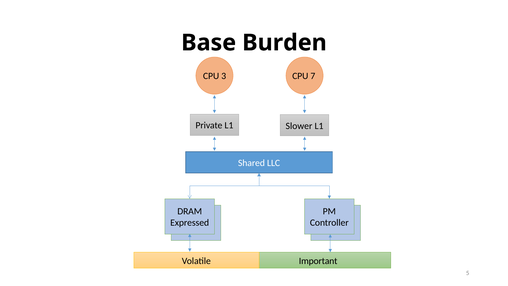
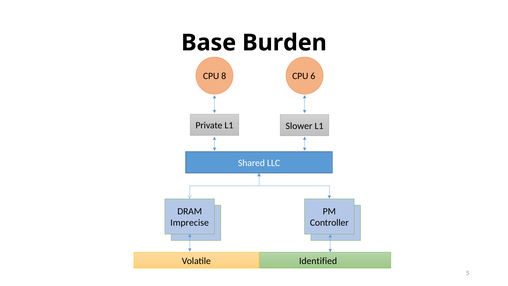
3: 3 -> 8 (224, 76)
7: 7 -> 6 (313, 76)
Expressed: Expressed -> Imprecise (190, 223)
Important: Important -> Identified (318, 261)
